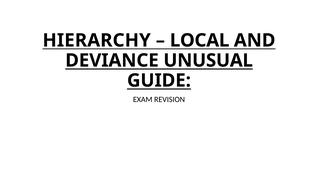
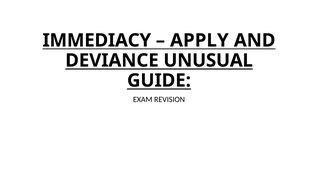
HIERARCHY: HIERARCHY -> IMMEDIACY (97, 40)
LOCAL: LOCAL -> APPLY (199, 40)
